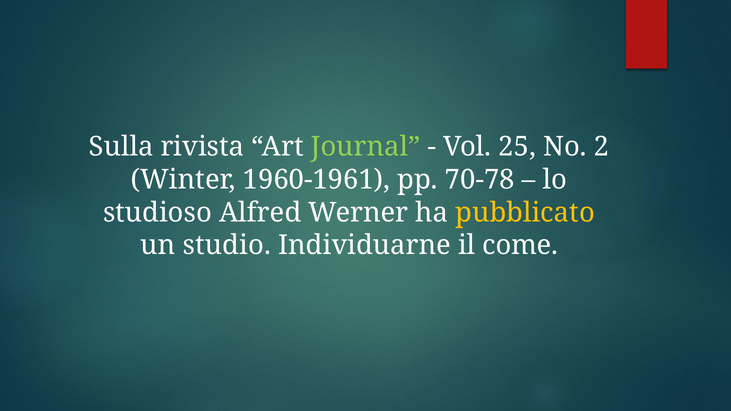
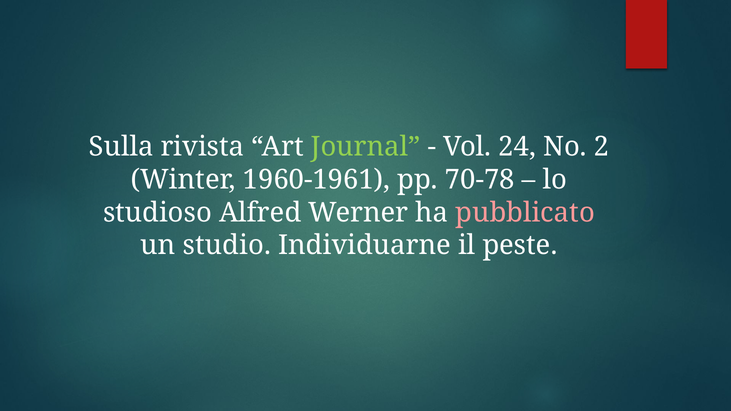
25: 25 -> 24 (517, 147)
pubblicato colour: yellow -> pink (525, 213)
come: come -> peste (520, 245)
